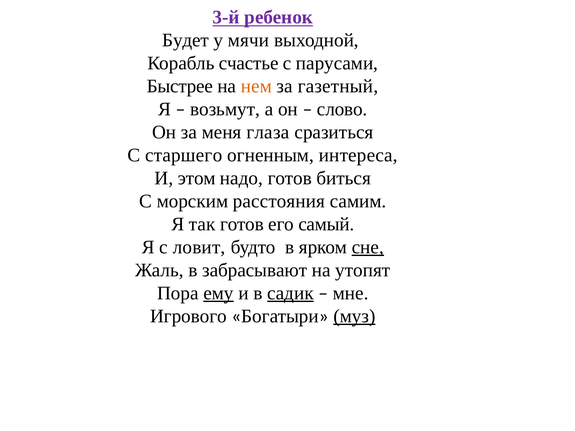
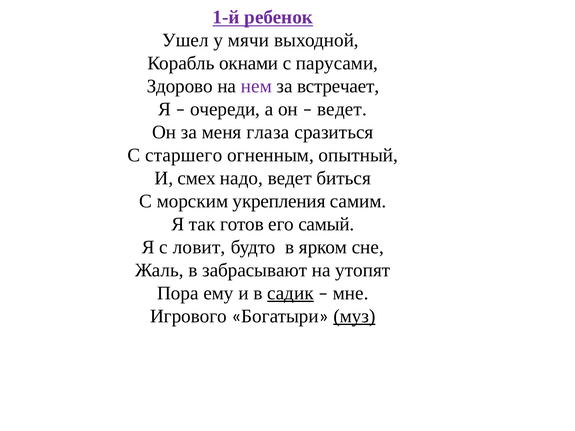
3-й: 3-й -> 1-й (226, 17)
Будет: Будет -> Ушел (185, 40)
счастье: счастье -> окнами (249, 63)
Быстрее: Быстрее -> Здорово (180, 86)
нем colour: orange -> purple (256, 86)
газетный: газетный -> встречает (338, 86)
возьмут: возьмут -> очереди (225, 109)
слово: слово -> ведет (342, 109)
интереса: интереса -> опытный (358, 155)
этом: этом -> смех (197, 178)
надо готов: готов -> ведет (290, 178)
расстояния: расстояния -> укрепления (279, 201)
сне underline: present -> none (368, 247)
ему underline: present -> none (218, 293)
